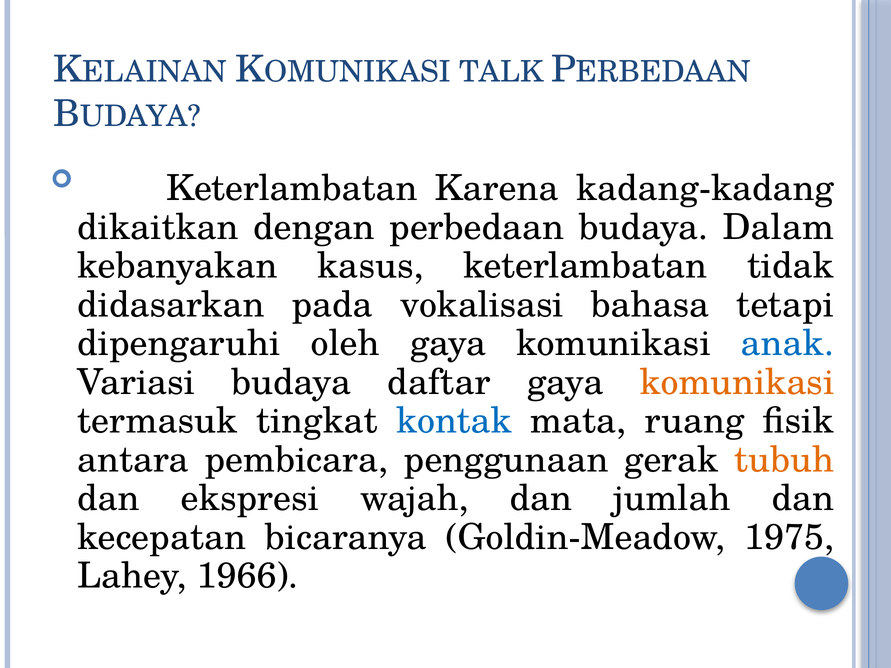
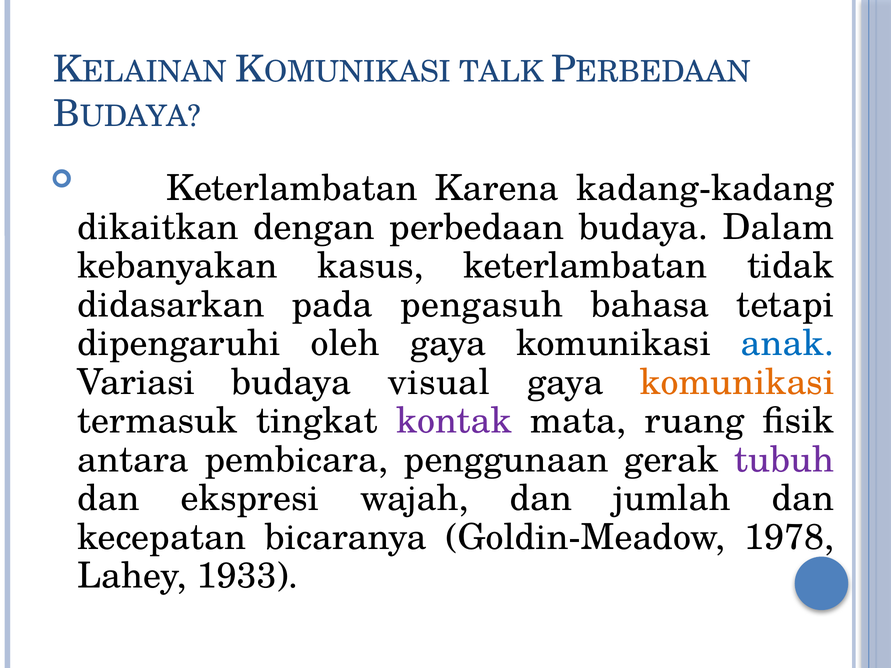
vokalisasi: vokalisasi -> pengasuh (482, 305)
daftar: daftar -> visual (439, 382)
kontak colour: blue -> purple (454, 421)
tubuh colour: orange -> purple (784, 460)
1975: 1975 -> 1978 (789, 537)
1966: 1966 -> 1933 (248, 576)
